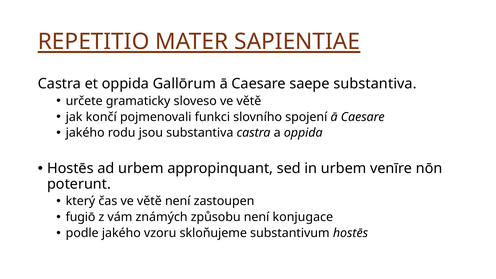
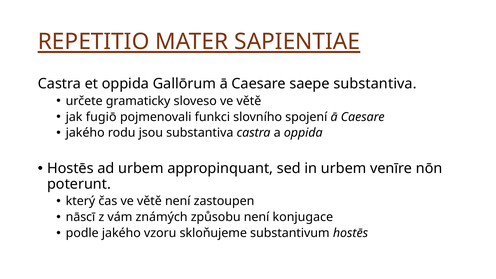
končí: končí -> fugiō (101, 117)
fugiō: fugiō -> nāscī (80, 217)
